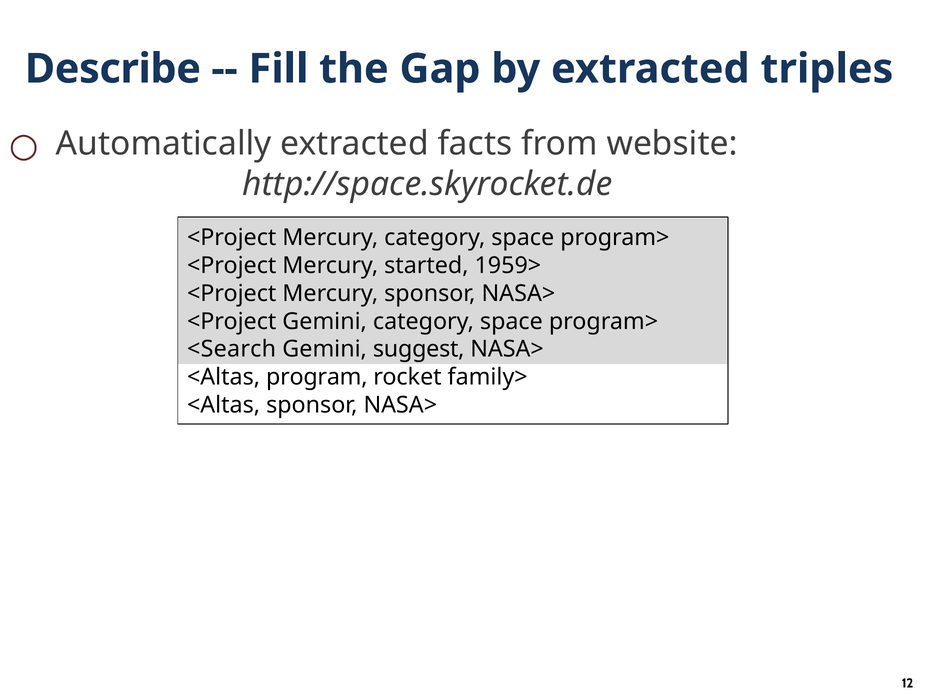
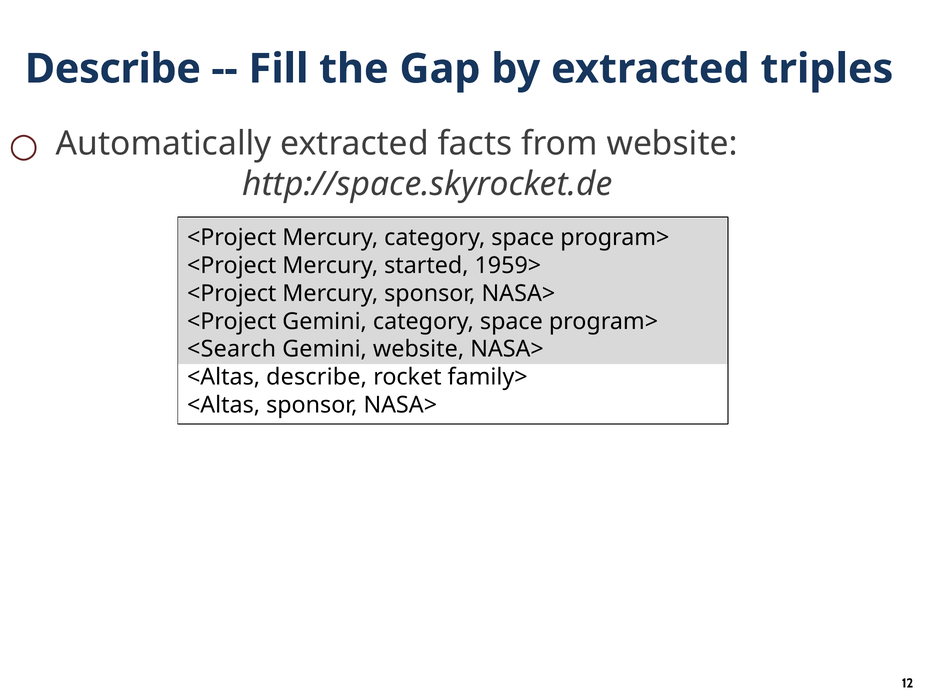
Gemini suggest: suggest -> website (419, 349)
<Altas program: program -> describe (317, 377)
